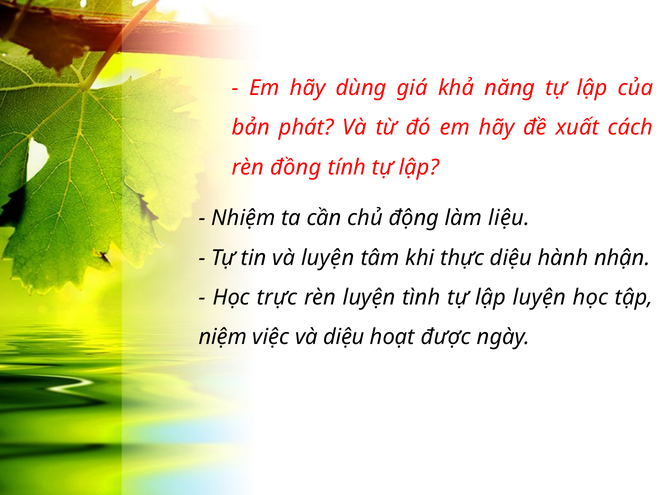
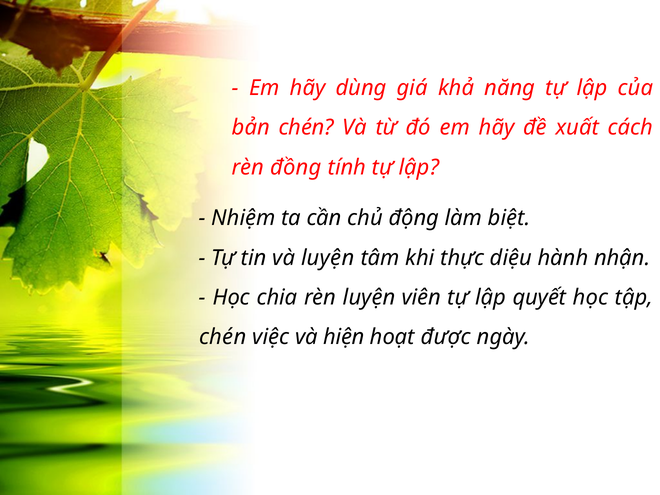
bản phát: phát -> chén (306, 128)
liệu: liệu -> biệt (509, 218)
trực: trực -> chia (277, 297)
tình: tình -> viên (421, 297)
lập luyện: luyện -> quyết (540, 297)
niệm: niệm -> chén (223, 337)
và diệu: diệu -> hiện (344, 337)
